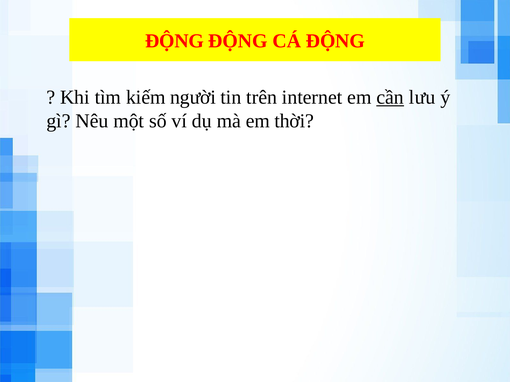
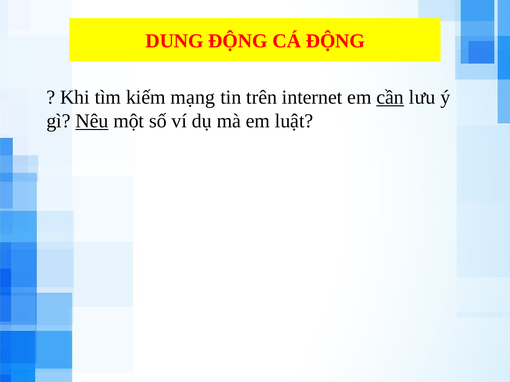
ĐỘNG: ĐỘNG -> DUNG (175, 41)
người: người -> mạng (193, 97)
Nêu underline: none -> present (92, 121)
thời: thời -> luật (294, 121)
